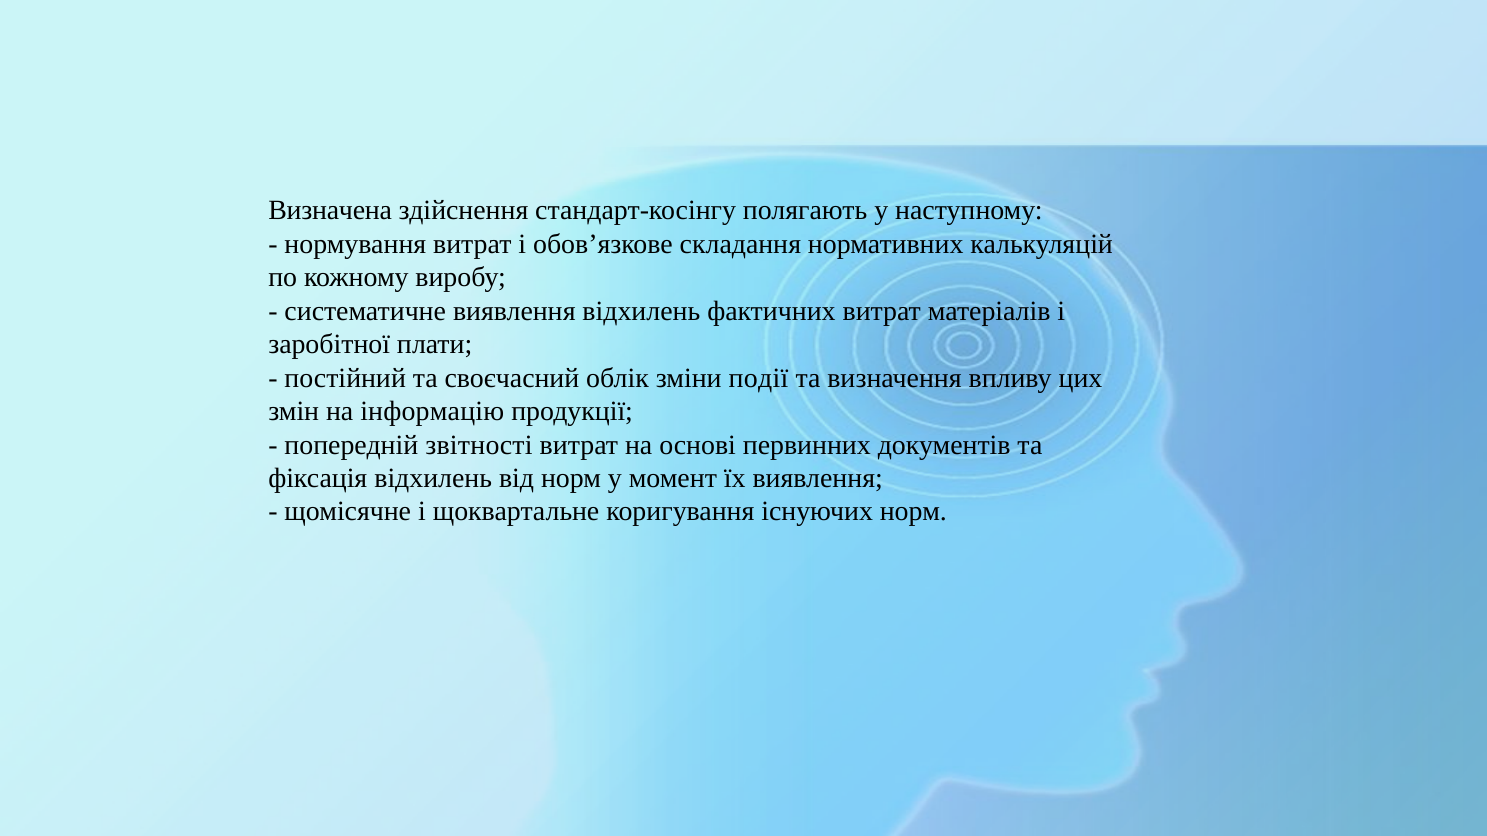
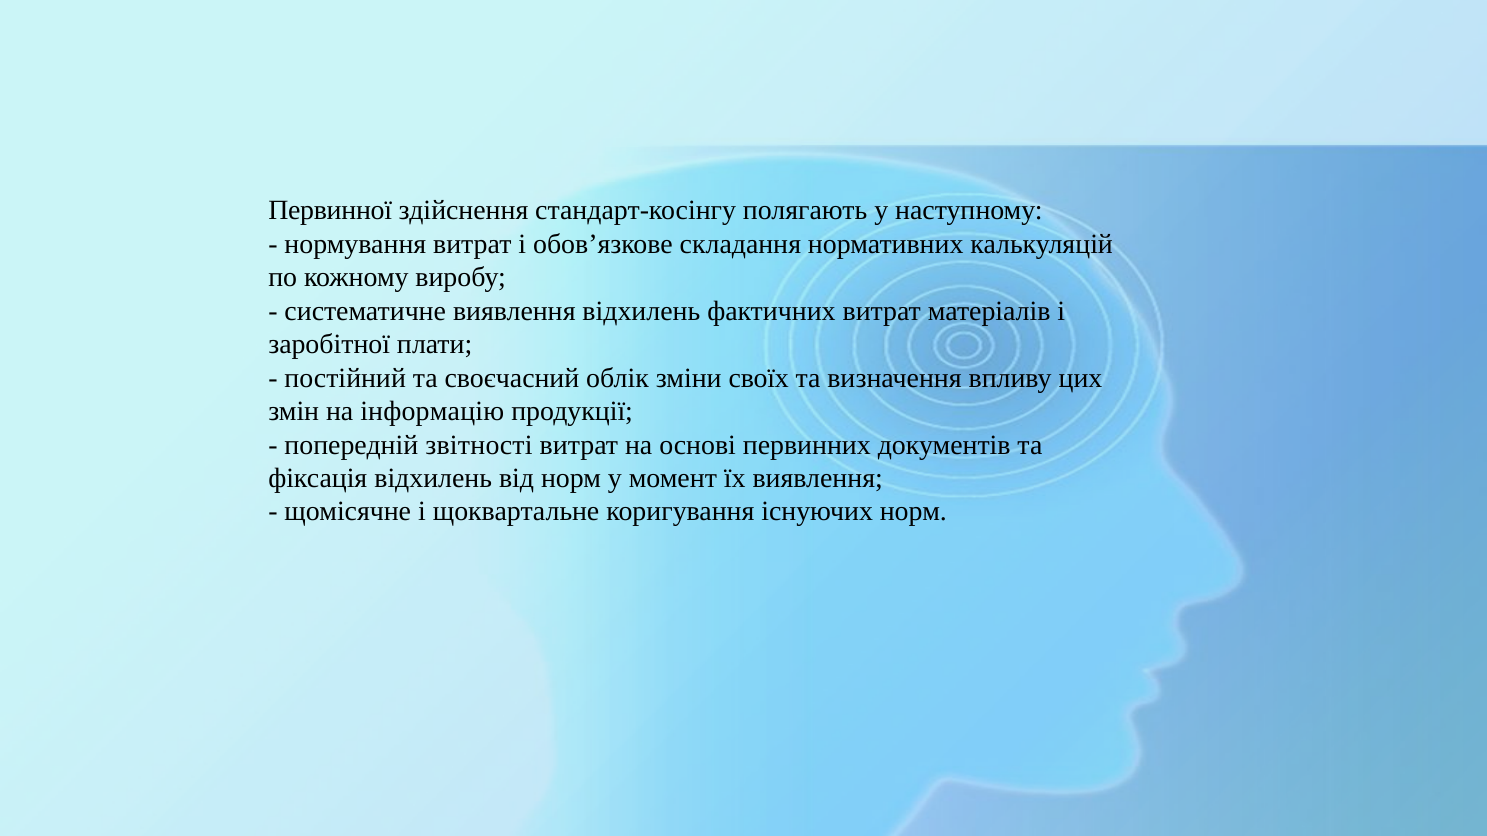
Визначена: Визначена -> Первинної (330, 211)
події: події -> своїх (759, 378)
